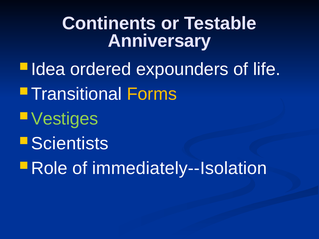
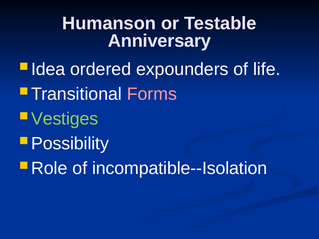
Continents: Continents -> Humanson (109, 24)
Forms colour: yellow -> pink (152, 94)
Scientists: Scientists -> Possibility (70, 144)
immediately--Isolation: immediately--Isolation -> incompatible--Isolation (180, 168)
